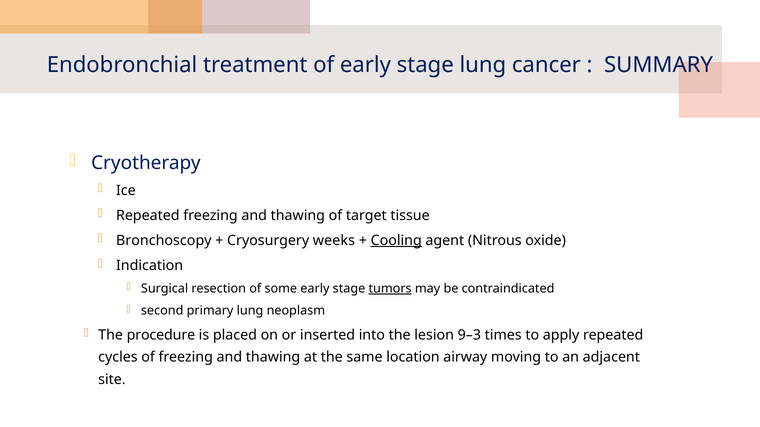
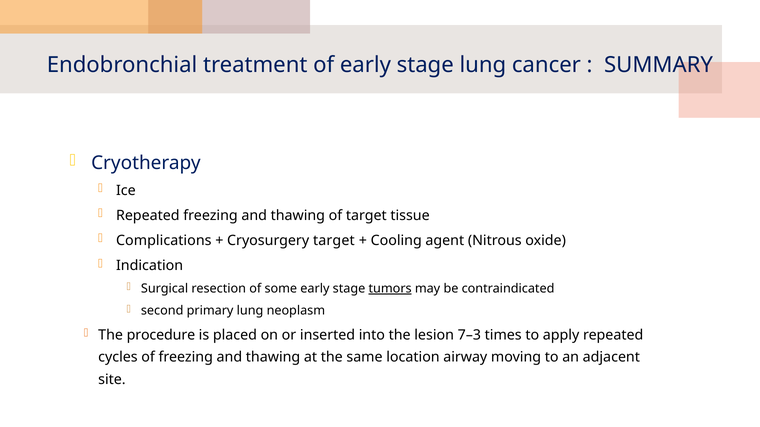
Bronchoscopy: Bronchoscopy -> Complications (164, 241)
Cryosurgery weeks: weeks -> target (334, 241)
Cooling underline: present -> none (396, 241)
9–3: 9–3 -> 7–3 (469, 335)
